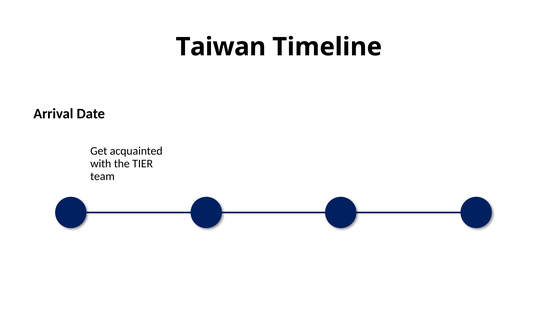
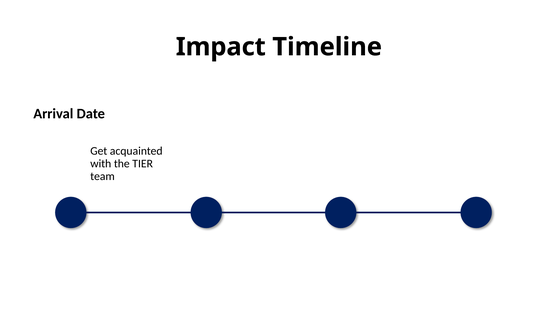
Taiwan: Taiwan -> Impact (221, 47)
